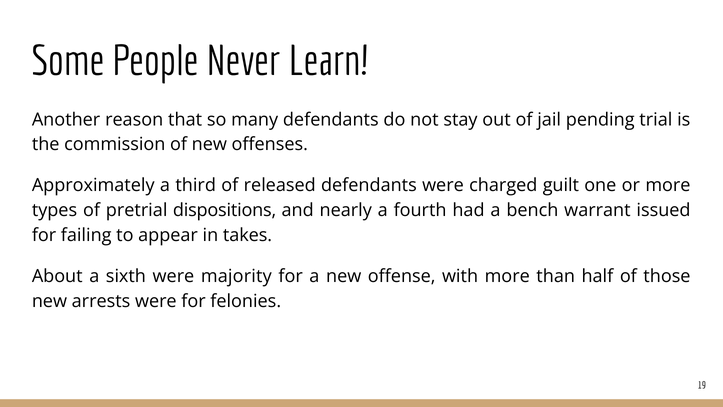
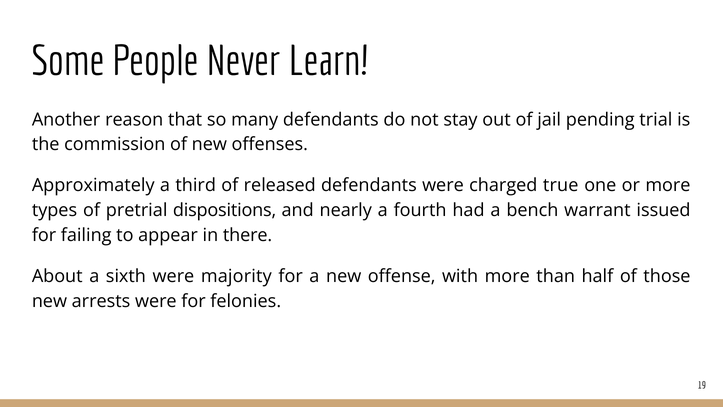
guilt: guilt -> true (561, 185)
takes: takes -> there (248, 235)
